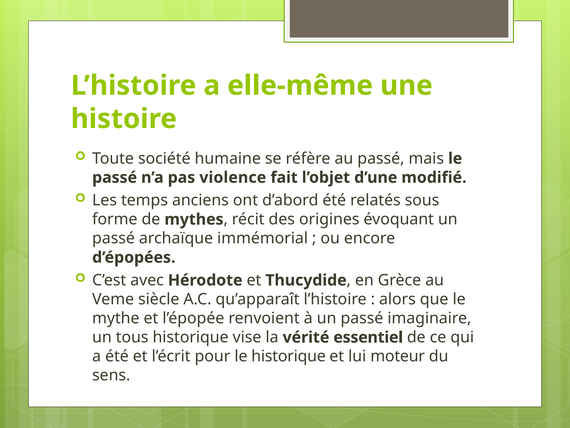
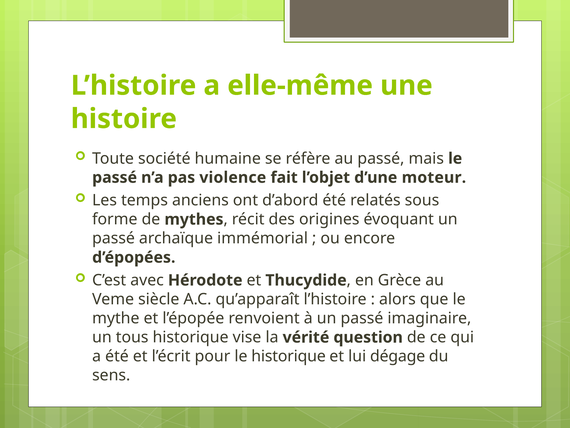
modifié: modifié -> moteur (434, 177)
essentiel: essentiel -> question (368, 337)
moteur: moteur -> dégage (398, 356)
